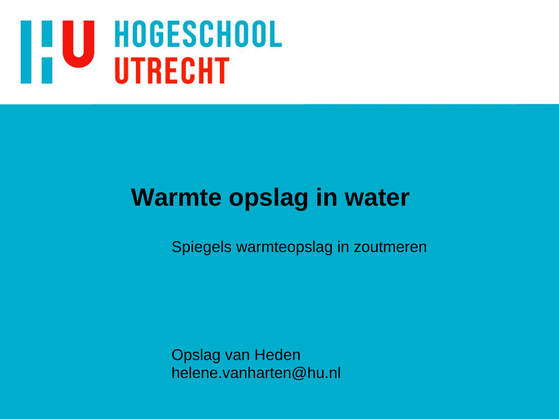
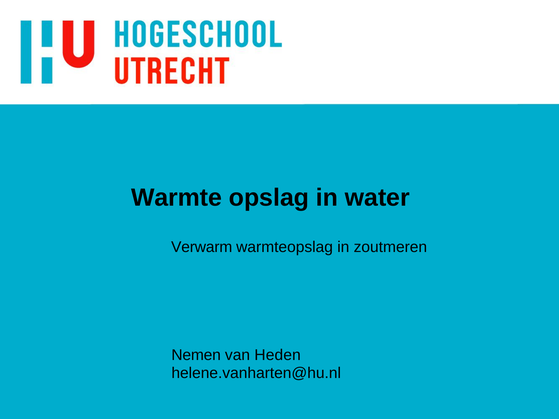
Spiegels: Spiegels -> Verwarm (202, 247)
Opslag: Opslag -> Nemen (196, 355)
